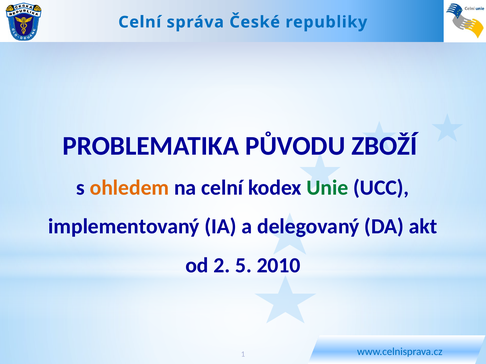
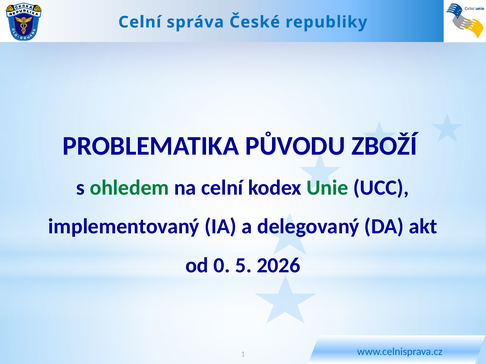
ohledem colour: orange -> green (129, 188)
2: 2 -> 0 (222, 266)
2010: 2010 -> 2026 (279, 266)
